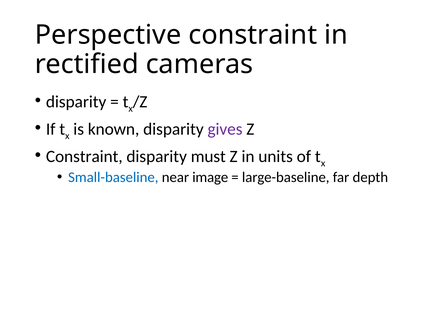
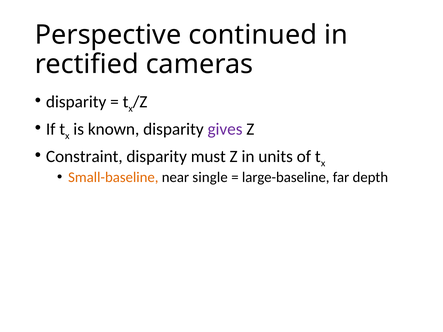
Perspective constraint: constraint -> continued (253, 35)
Small-baseline colour: blue -> orange (113, 177)
image: image -> single (210, 177)
